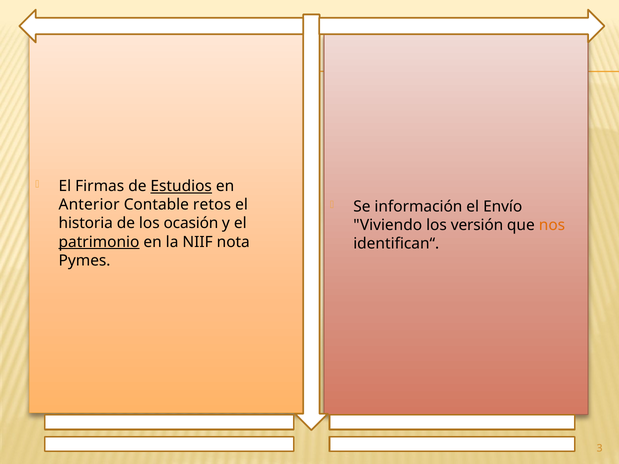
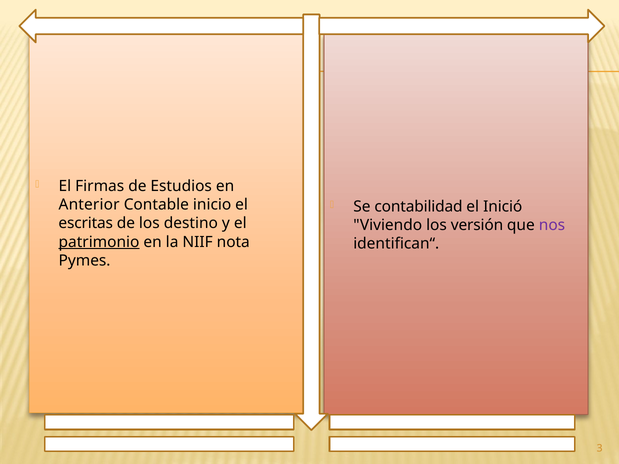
Estudios underline: present -> none (181, 186)
retos: retos -> inicio (212, 205)
información: información -> contabilidad (419, 207)
Envío: Envío -> Inició (503, 207)
historia: historia -> escritas (86, 224)
ocasión: ocasión -> destino (191, 224)
nos colour: orange -> purple (552, 225)
